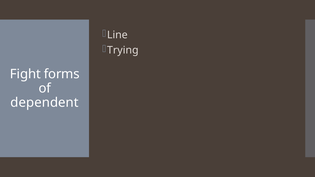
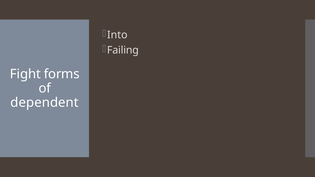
Line: Line -> Into (117, 35)
Trying: Trying -> Failing (123, 50)
